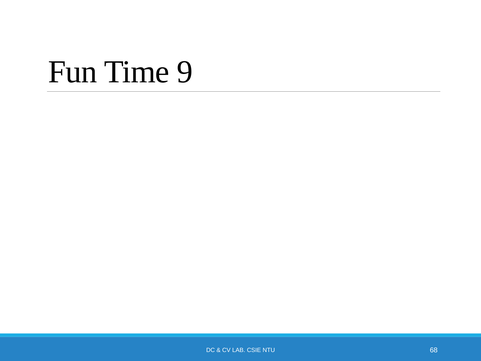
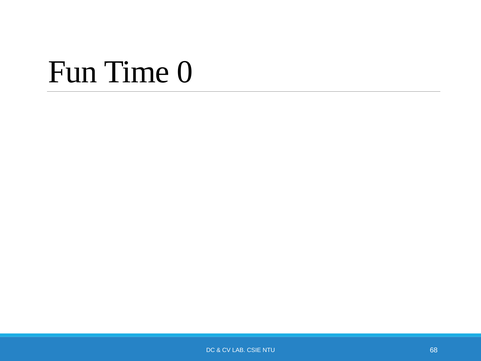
9: 9 -> 0 (185, 72)
